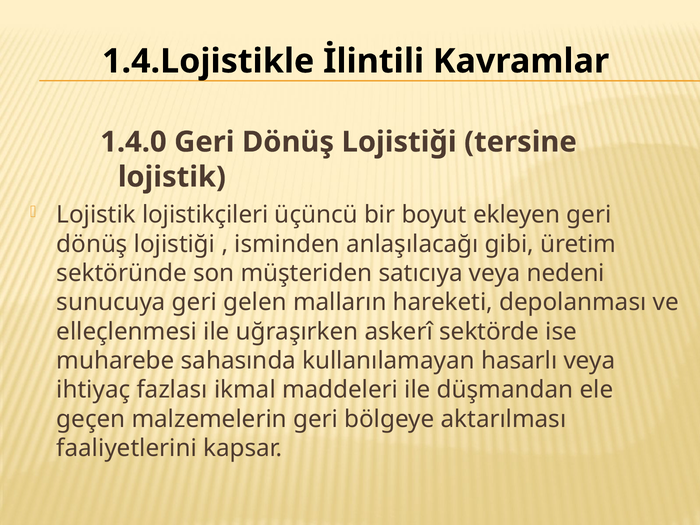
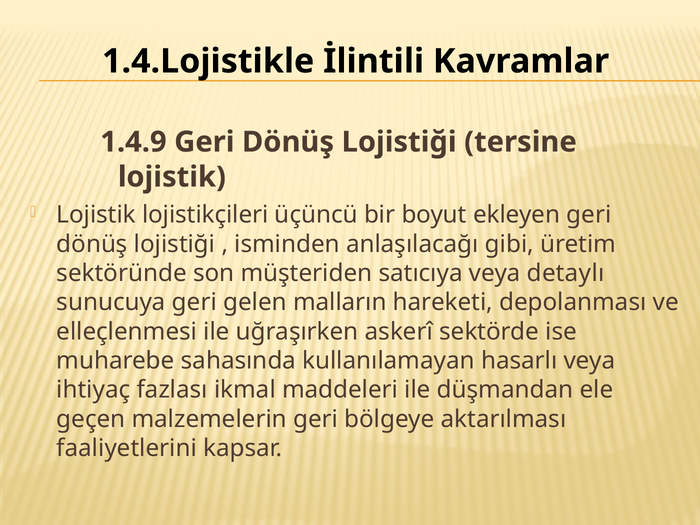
1.4.0: 1.4.0 -> 1.4.9 (133, 142)
nedeni: nedeni -> detaylı (566, 273)
